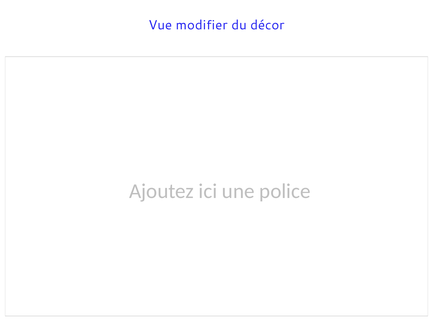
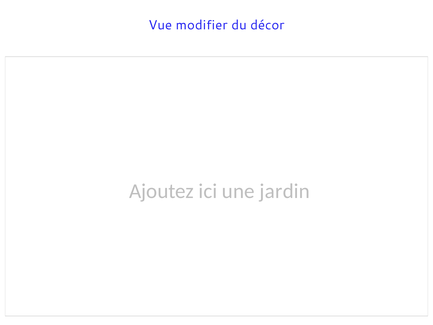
police: police -> jardin (285, 191)
